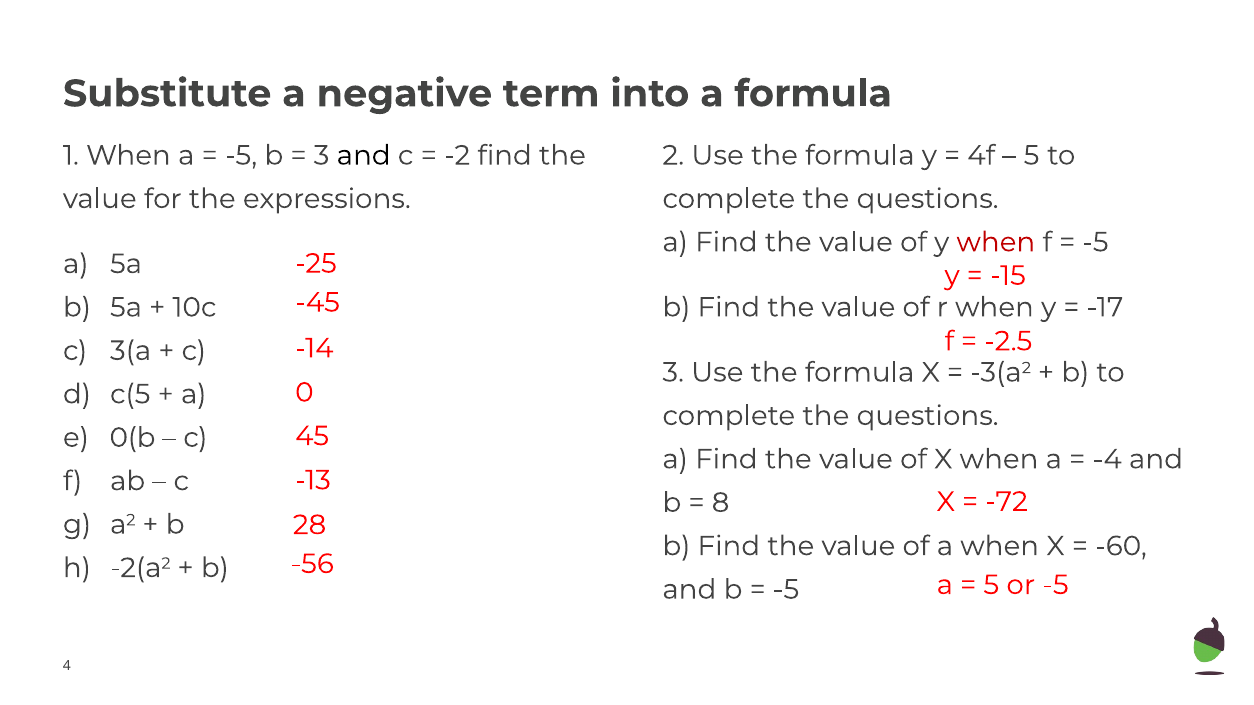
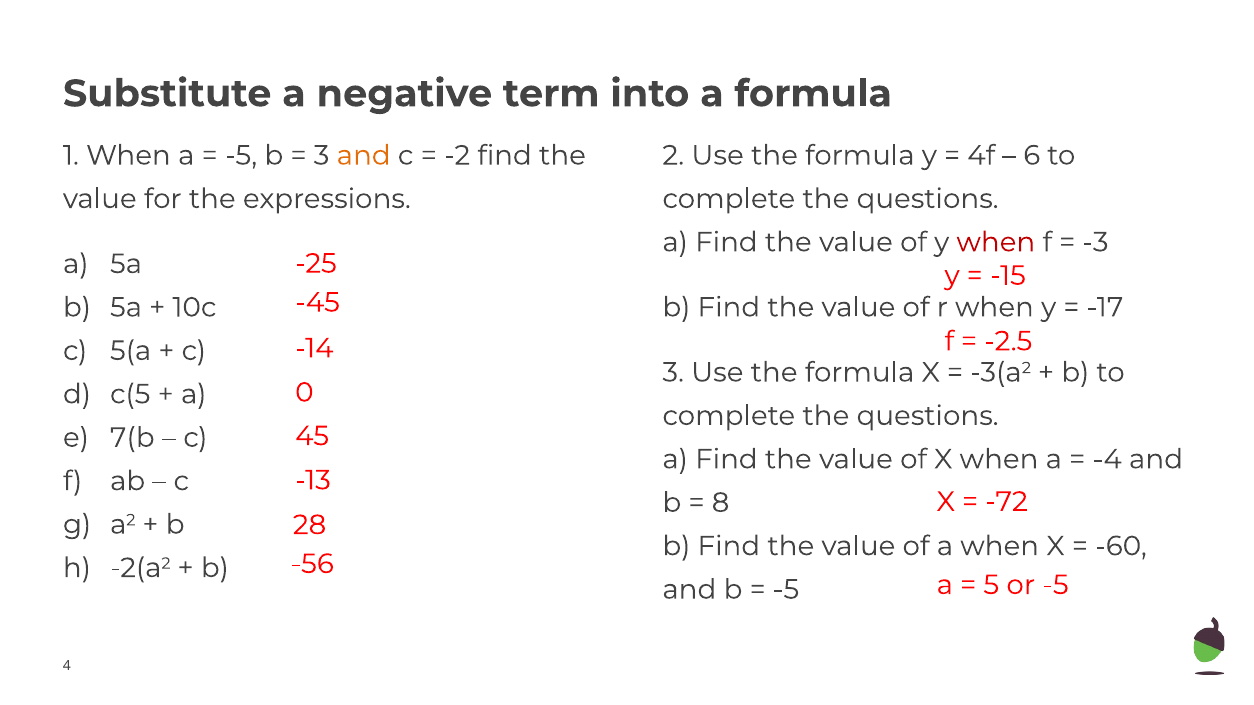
and colour: black -> orange (364, 156)
5: 5 -> 6 (1032, 155)
-5: -5 -> -3 (1095, 242)
3(a: 3(a -> 5(a (131, 351)
0(b: 0(b -> 7(b (132, 438)
